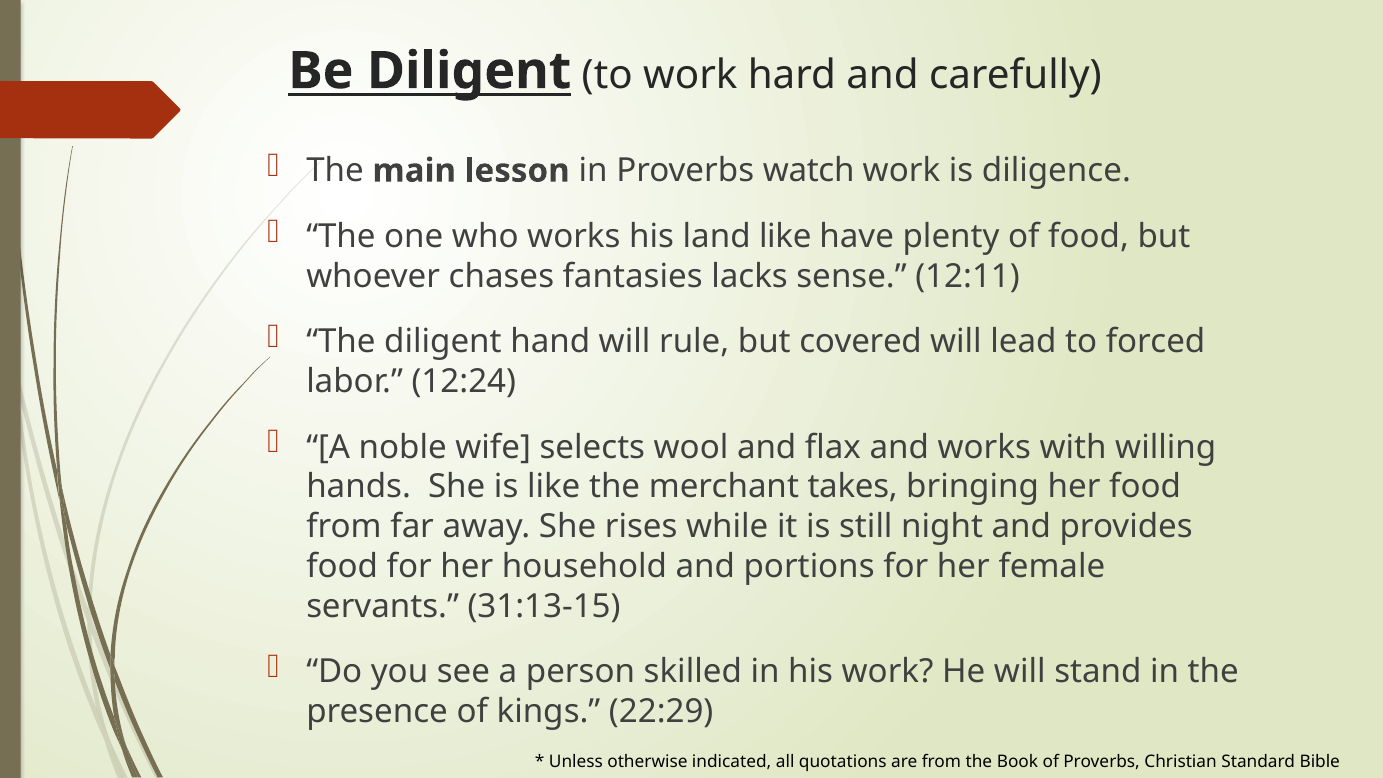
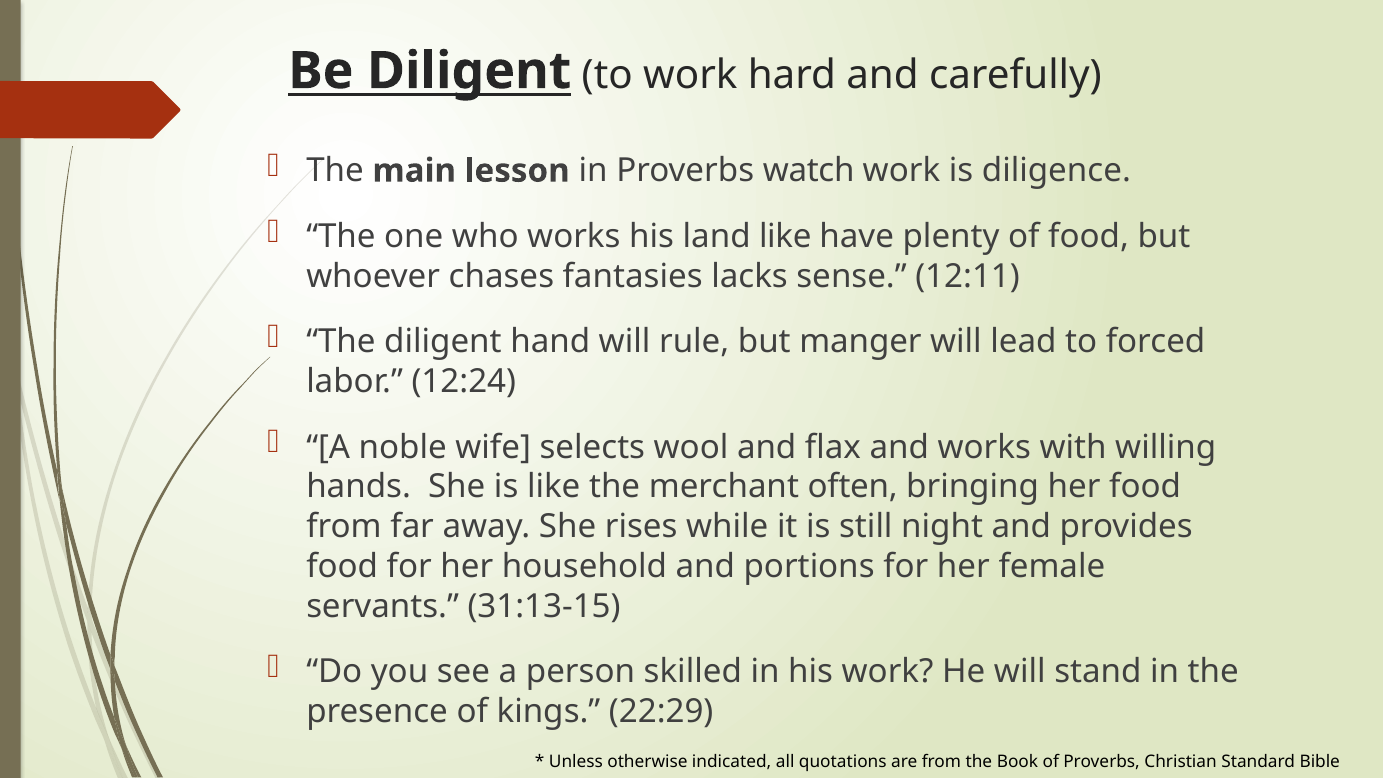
covered: covered -> manger (861, 342)
takes: takes -> often (853, 487)
